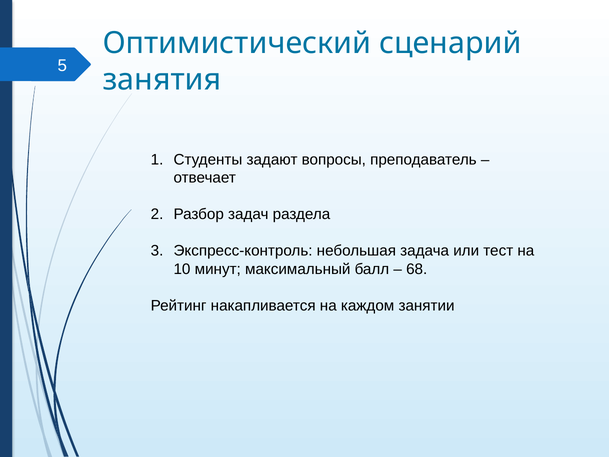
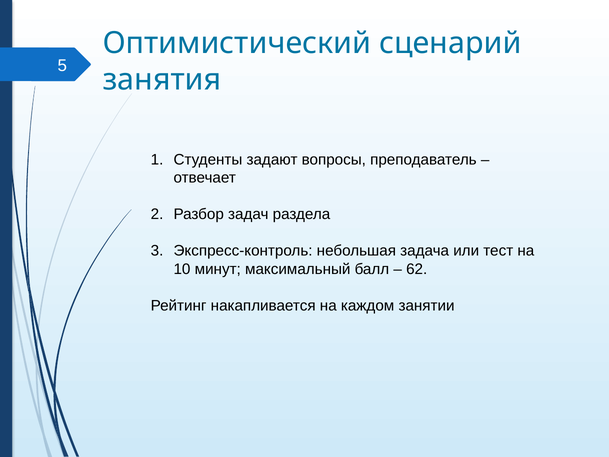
68: 68 -> 62 (417, 269)
